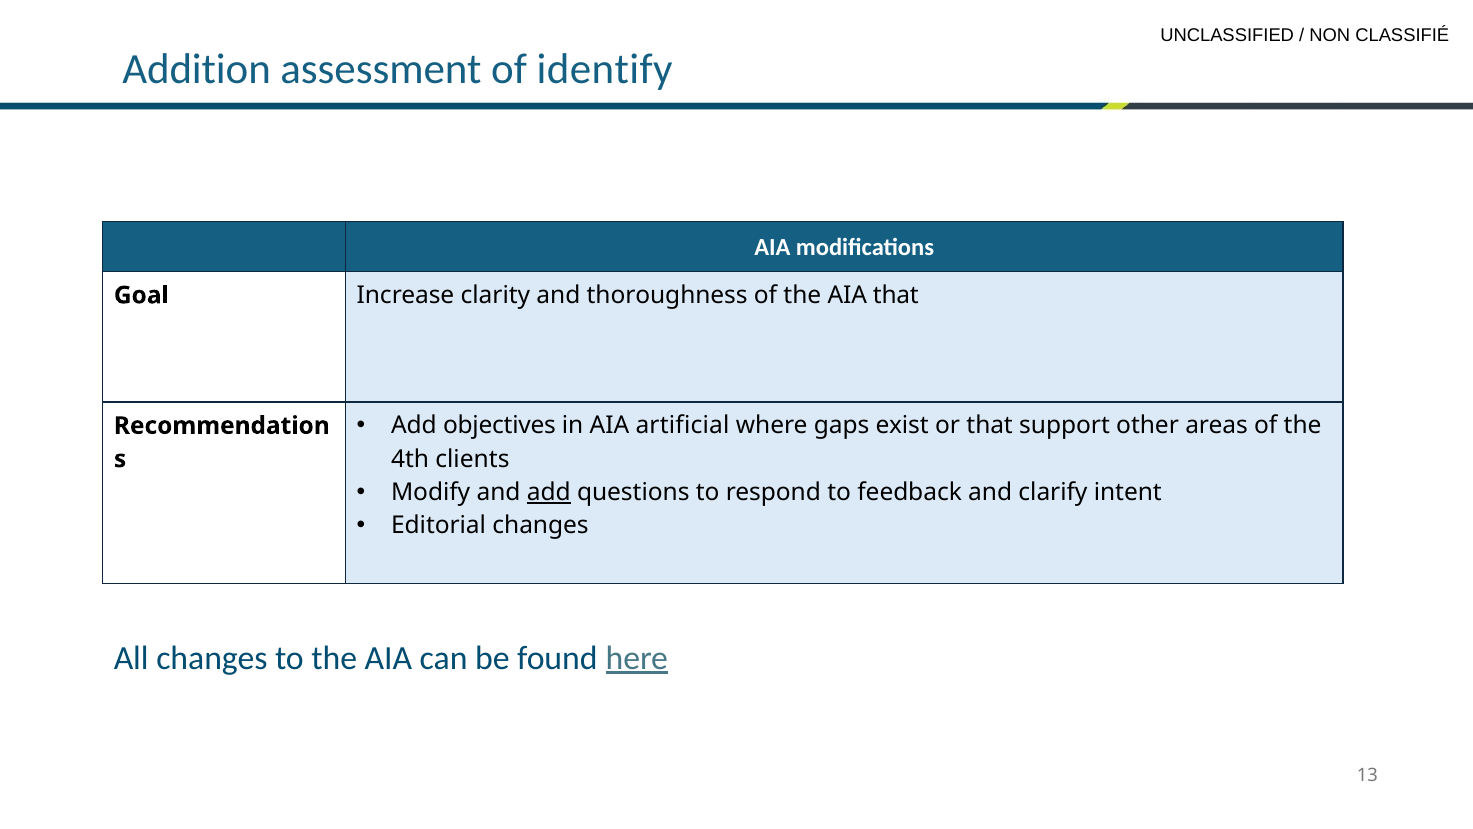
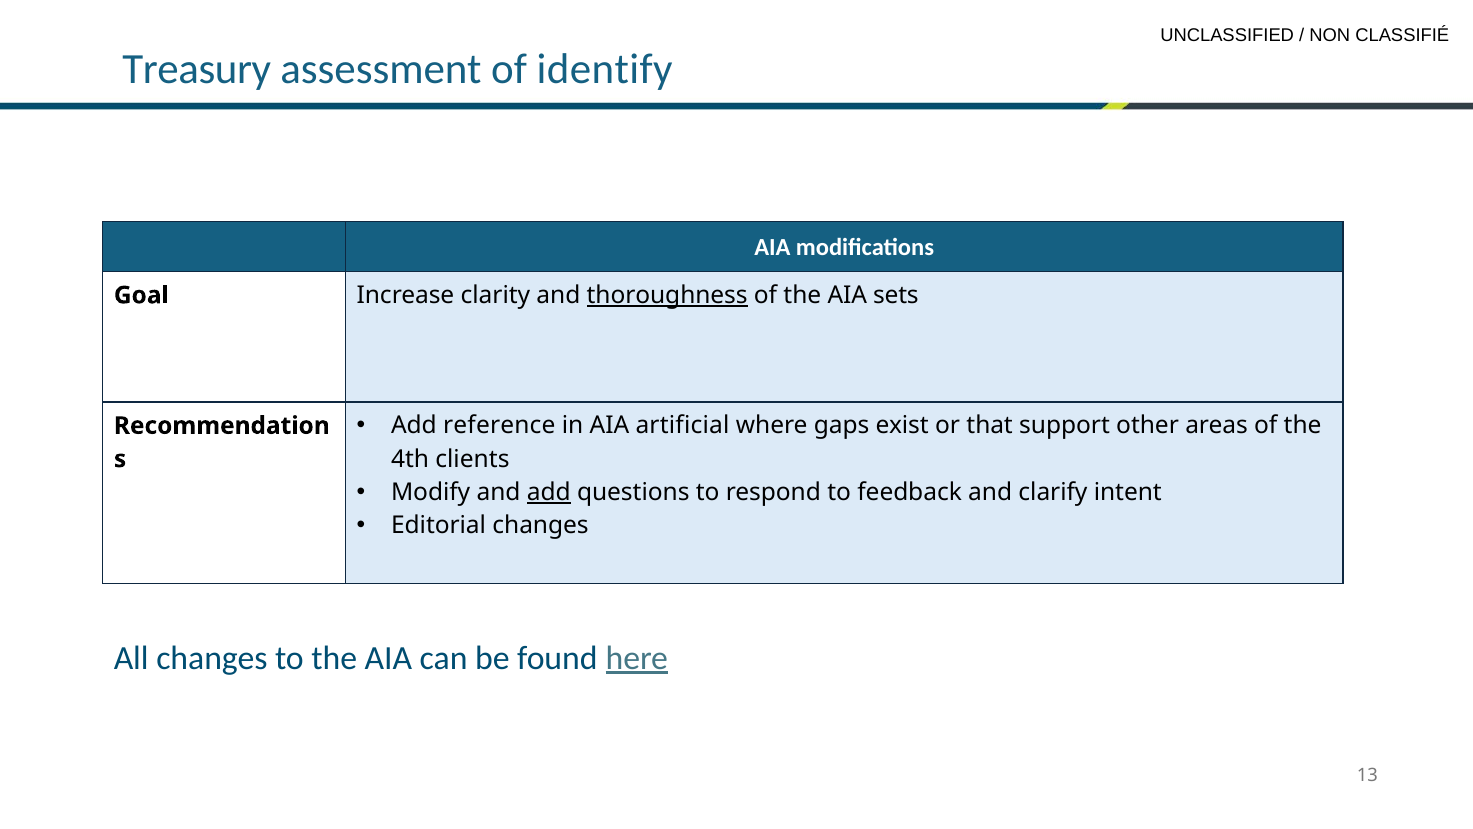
Addition: Addition -> Treasury (197, 70)
thoroughness underline: none -> present (667, 295)
AIA that: that -> sets (896, 295)
objectives: objectives -> reference (499, 425)
